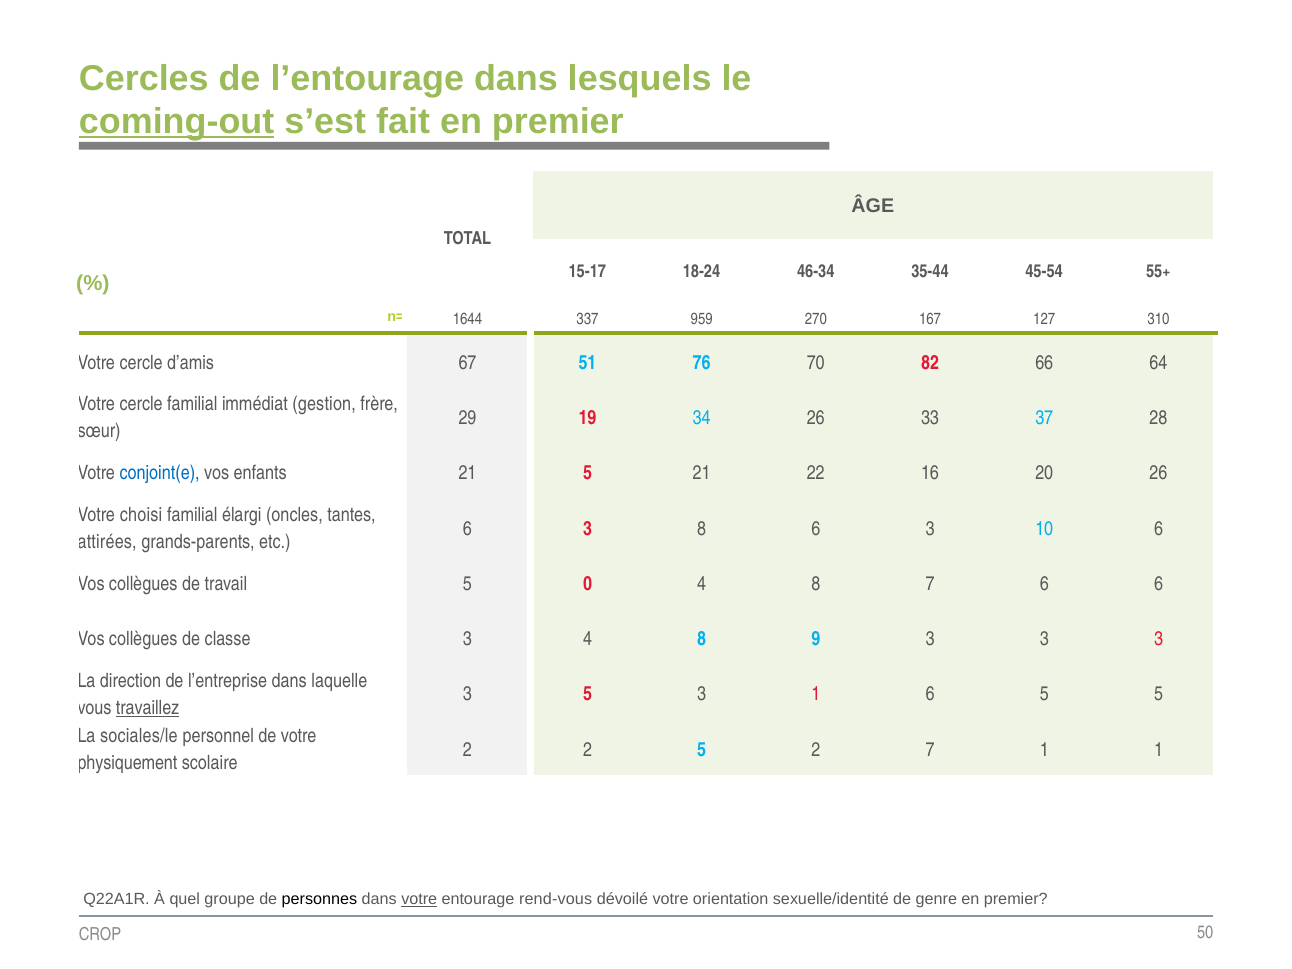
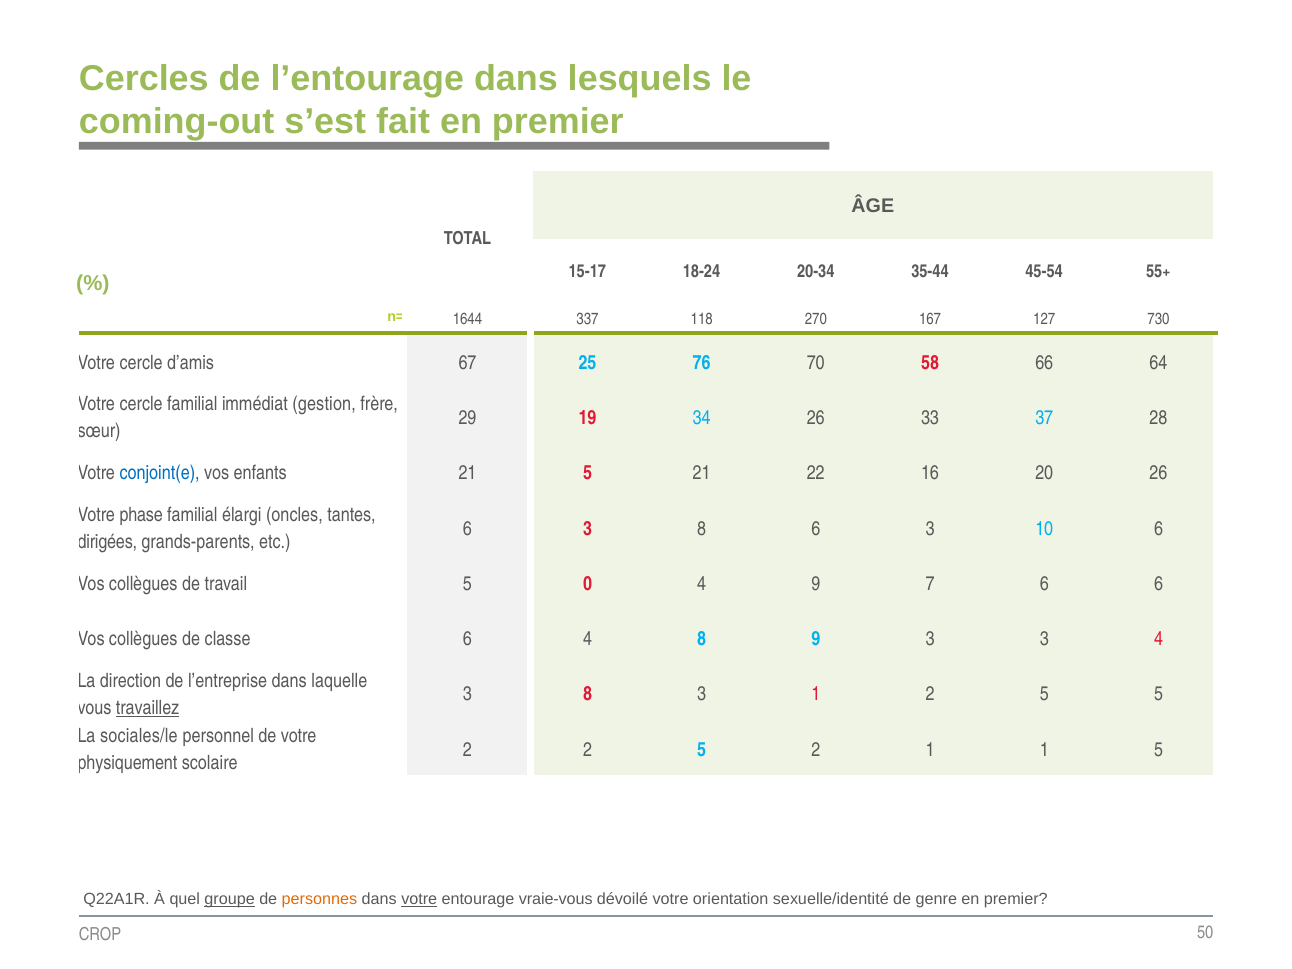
coming-out underline: present -> none (177, 121)
46-34: 46-34 -> 20-34 (816, 272)
959: 959 -> 118 (702, 319)
310: 310 -> 730 (1158, 319)
51: 51 -> 25 (587, 363)
82: 82 -> 58 (930, 363)
choisi: choisi -> phase (141, 515)
attirées: attirées -> dirigées (107, 542)
0 4 8: 8 -> 9 (816, 584)
classe 3: 3 -> 6 (467, 639)
3 3 3: 3 -> 4 (1158, 639)
5: 5 -> 8 (588, 694)
1 6: 6 -> 2 (930, 694)
2 7: 7 -> 1 (930, 750)
1 1: 1 -> 5 (1158, 750)
groupe underline: none -> present (230, 900)
personnes colour: black -> orange (320, 900)
rend-vous: rend-vous -> vraie-vous (556, 900)
